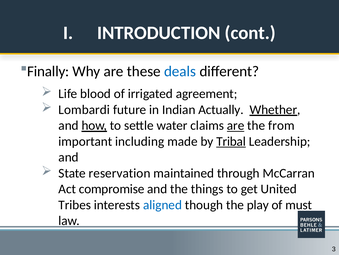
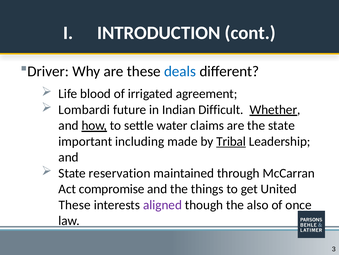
Finally: Finally -> Driver (48, 71)
Actually: Actually -> Difficult (221, 109)
are underline: present -> none (236, 125)
the from: from -> state (281, 125)
Tribes: Tribes -> These (75, 204)
aligned colour: blue -> purple (162, 204)
play: play -> also (258, 204)
must: must -> once (299, 204)
